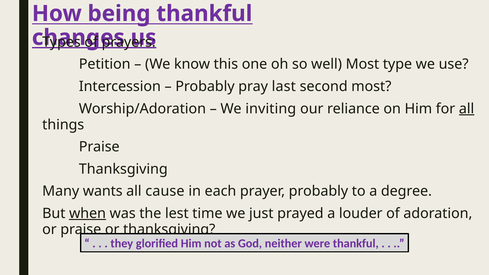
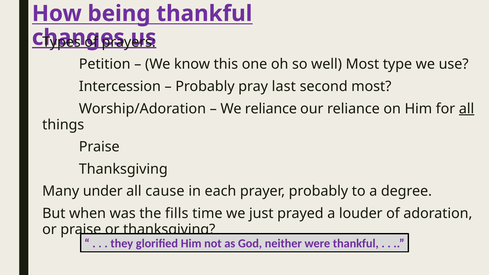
We inviting: inviting -> reliance (271, 109)
wants: wants -> under (103, 191)
when underline: present -> none (88, 213)
lest: lest -> fills (177, 213)
